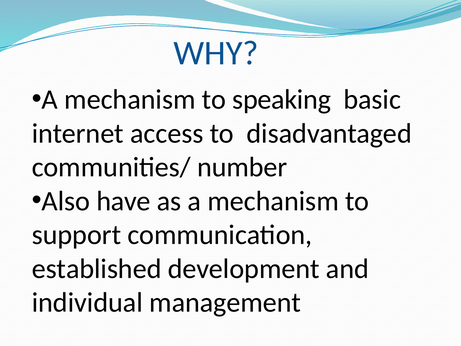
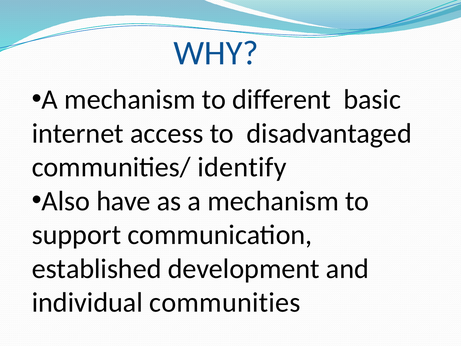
speaking: speaking -> different (282, 100)
number: number -> identify (242, 167)
management: management -> communities (225, 302)
